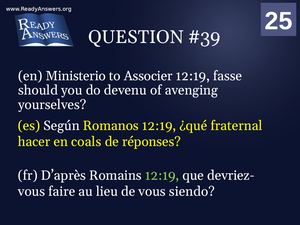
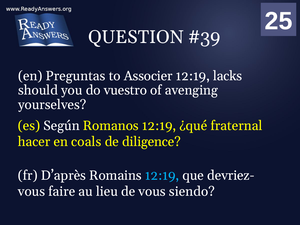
Ministerio: Ministerio -> Preguntas (76, 76)
fasse: fasse -> lacks (228, 76)
devenu: devenu -> vuestro (125, 90)
réponses: réponses -> diligence (151, 142)
12:19 colour: light green -> light blue (162, 175)
